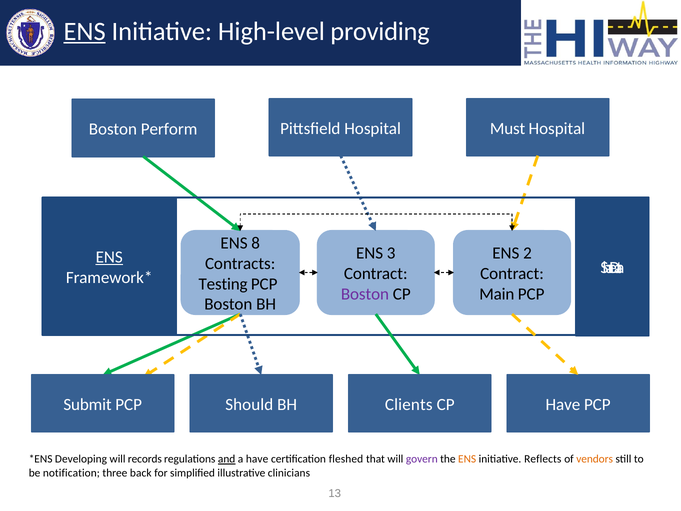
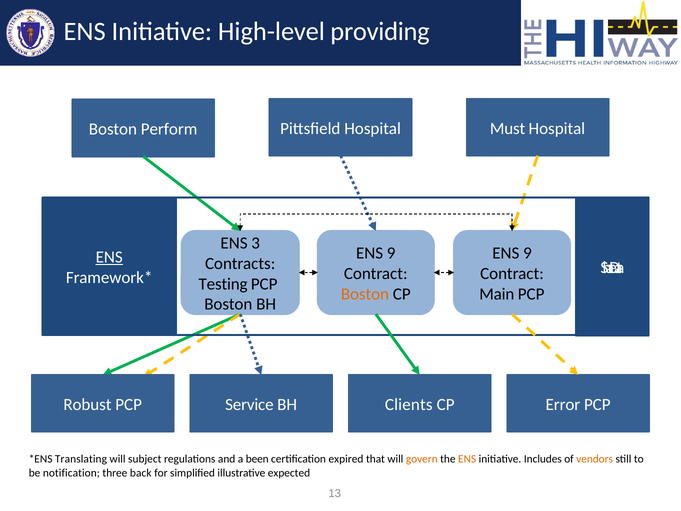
ENS underline: present -> none (85, 31)
8: 8 -> 3 (256, 243)
3: 3 -> 9 (391, 253)
2: 2 -> 9 (527, 253)
Boston colour: purple -> orange (365, 294)
Submit: Submit -> Robust (87, 404)
Should: Should -> Service (249, 404)
BH Have: Have -> Error (563, 404)
Developing: Developing -> Translating (81, 459)
records: records -> subject (145, 459)
and underline: present -> none (227, 459)
a have: have -> been (257, 459)
fleshed: fleshed -> expired (346, 459)
govern colour: purple -> orange (422, 459)
Reflects: Reflects -> Includes (543, 459)
clinicians: clinicians -> expected (289, 473)
